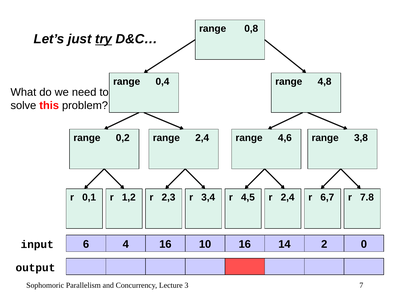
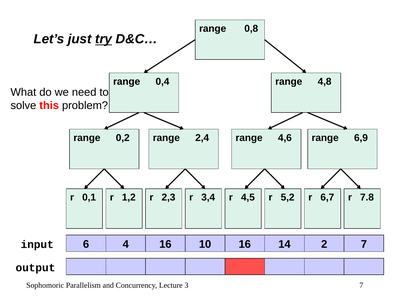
3,8: 3,8 -> 6,9 (361, 138)
r 2,4: 2,4 -> 5,2 (288, 197)
2 0: 0 -> 7 (364, 244)
